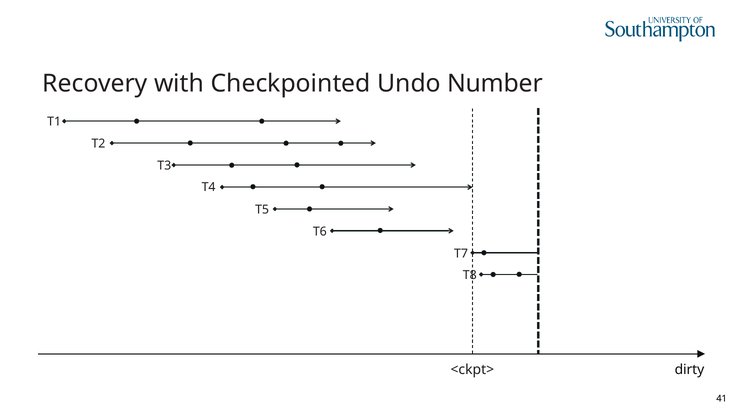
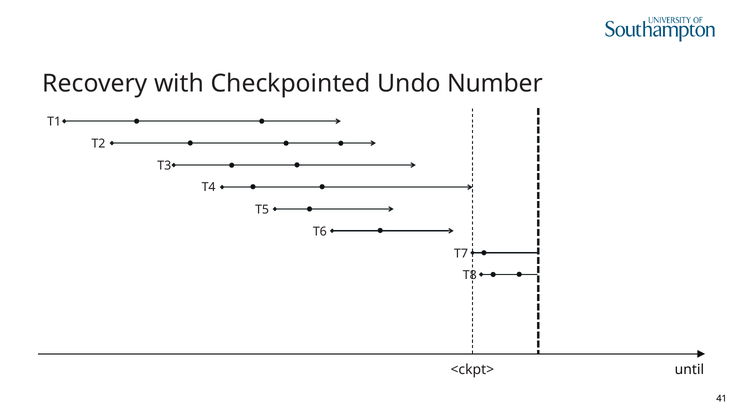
dirty: dirty -> until (689, 370)
